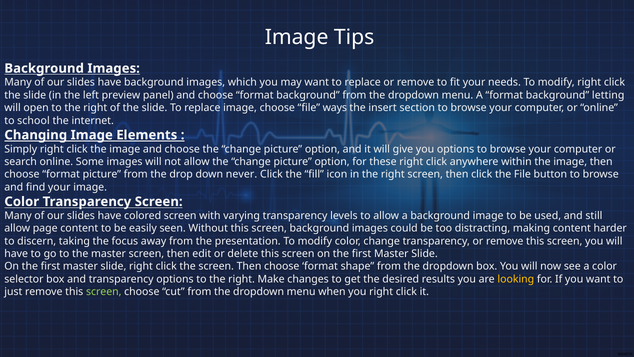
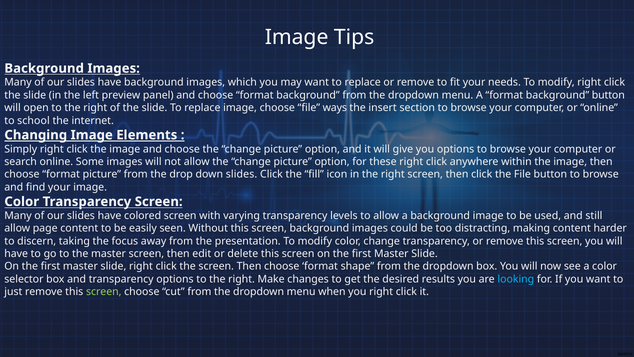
background letting: letting -> button (608, 95)
down never: never -> slides (242, 174)
looking colour: yellow -> light blue (516, 279)
